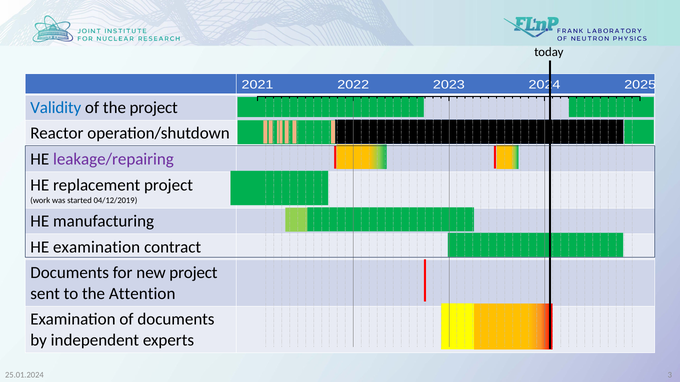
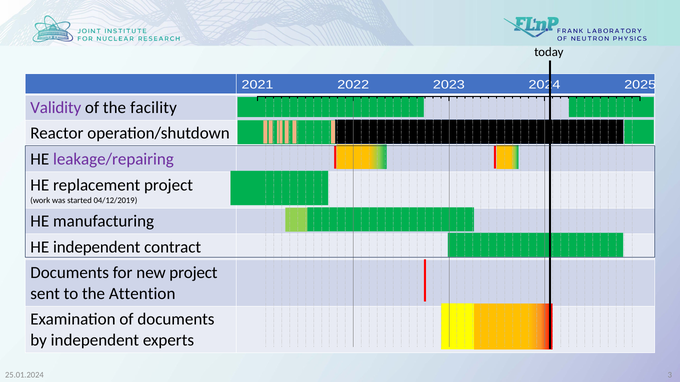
Validity colour: blue -> purple (56, 108)
the project: project -> facility (154, 108)
HE examination: examination -> independent (97, 247)
